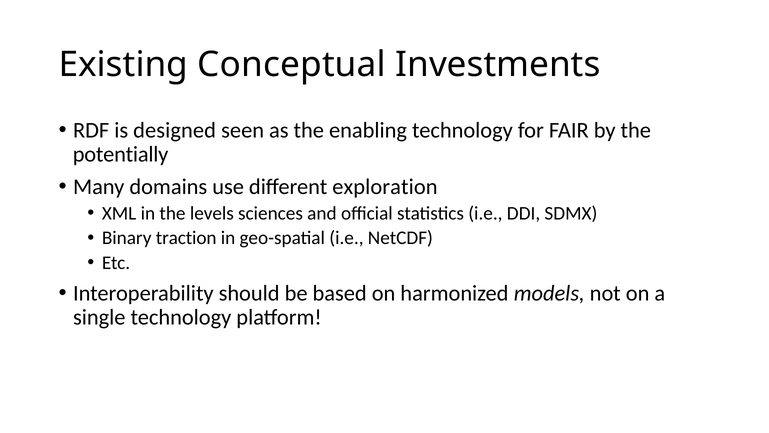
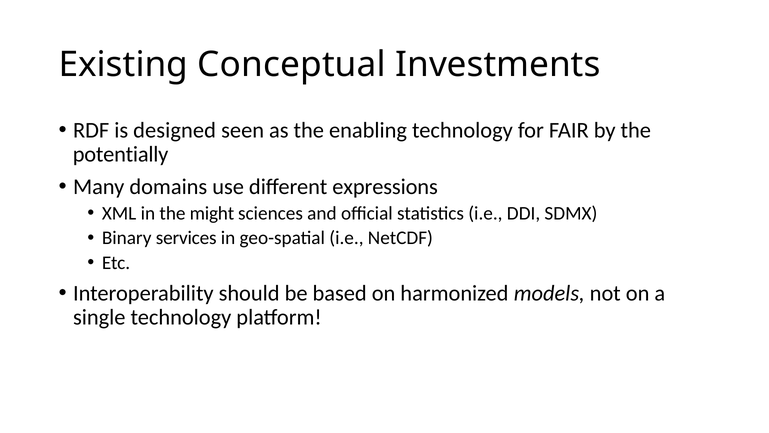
exploration: exploration -> expressions (385, 186)
levels: levels -> might (212, 213)
traction: traction -> services (186, 238)
